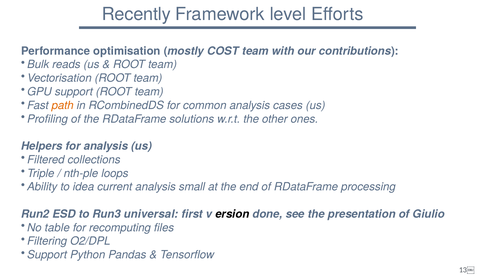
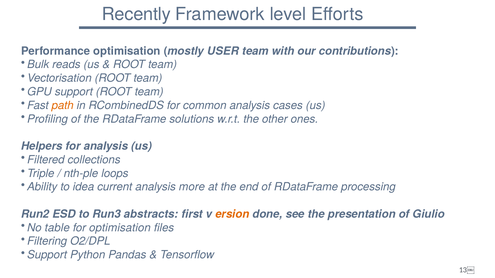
COST: COST -> USER (223, 51)
small: small -> more (192, 187)
universal: universal -> abstracts (151, 214)
ersion colour: black -> orange (232, 214)
for recomputing: recomputing -> optimisation (120, 228)
